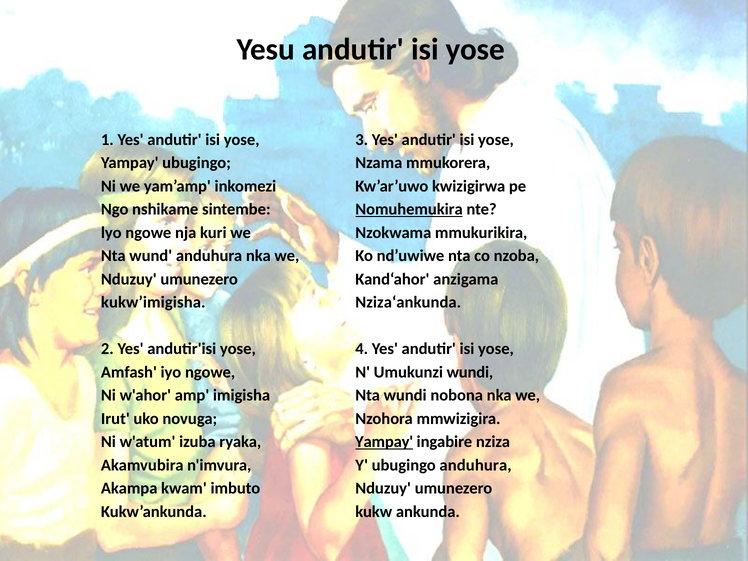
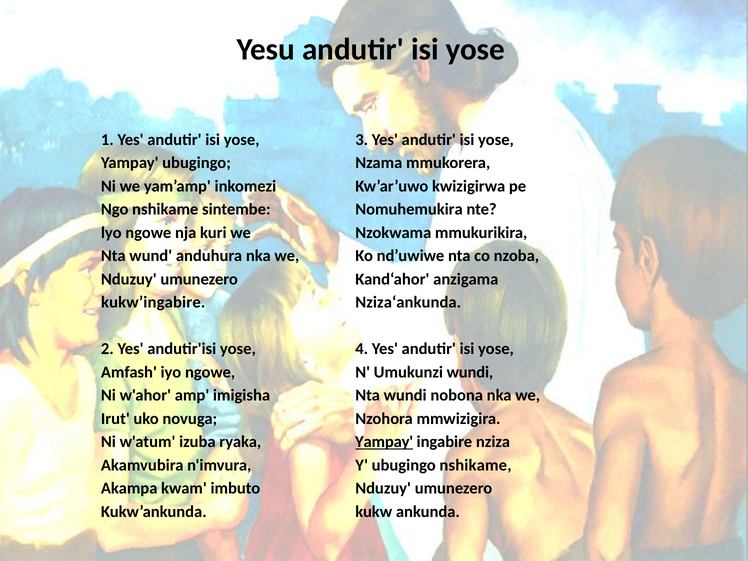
Nomuhemukira underline: present -> none (409, 209)
kukw’imigisha: kukw’imigisha -> kukw’ingabire (153, 302)
ubugingo anduhura: anduhura -> nshikame (475, 465)
